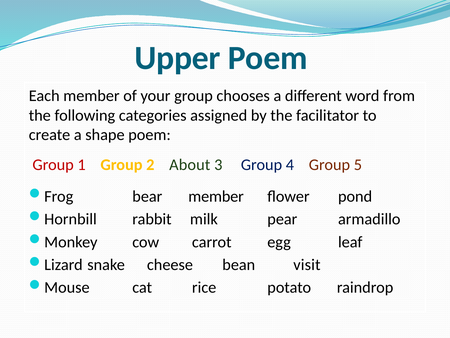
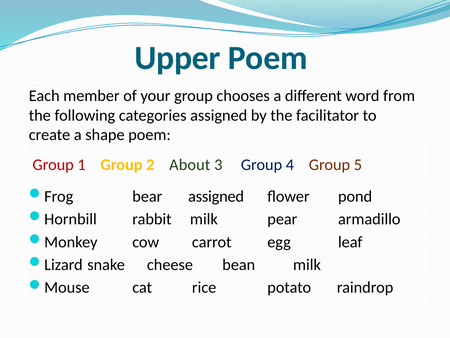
bear member: member -> assigned (216, 196)
bean visit: visit -> milk (307, 264)
